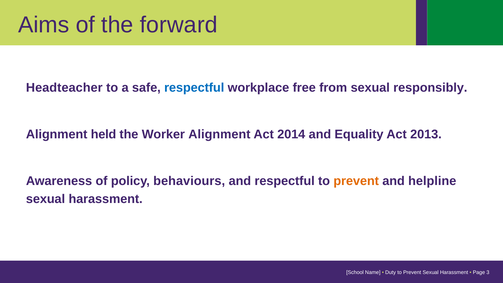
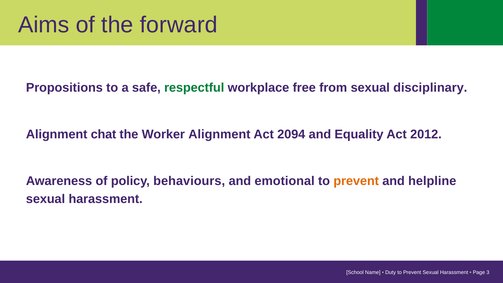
Headteacher: Headteacher -> Propositions (64, 88)
respectful colour: blue -> green (194, 88)
responsibly: responsibly -> disciplinary (430, 88)
held: held -> chat (104, 134)
2014: 2014 -> 2094 (291, 134)
2013: 2013 -> 2012 (426, 134)
and respectful: respectful -> emotional (285, 181)
